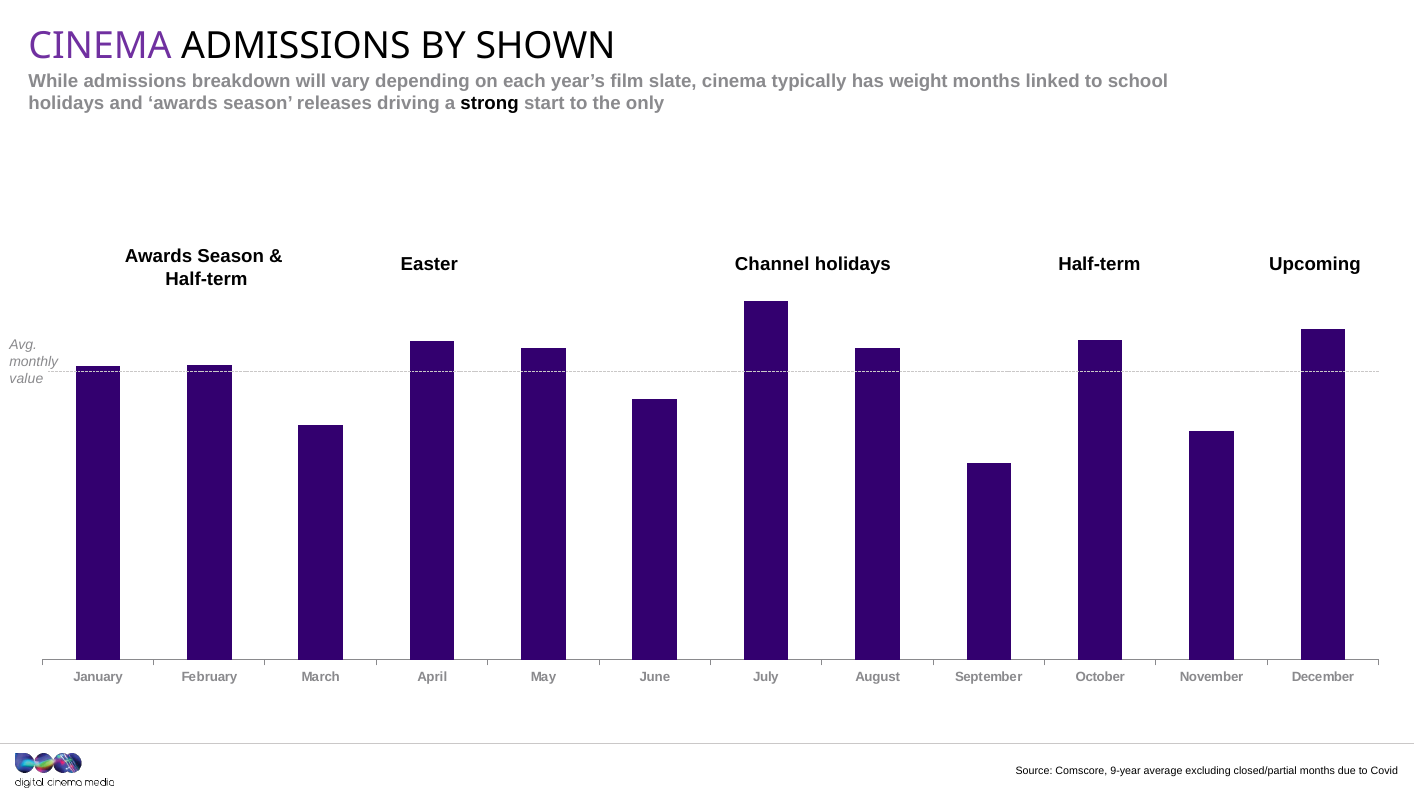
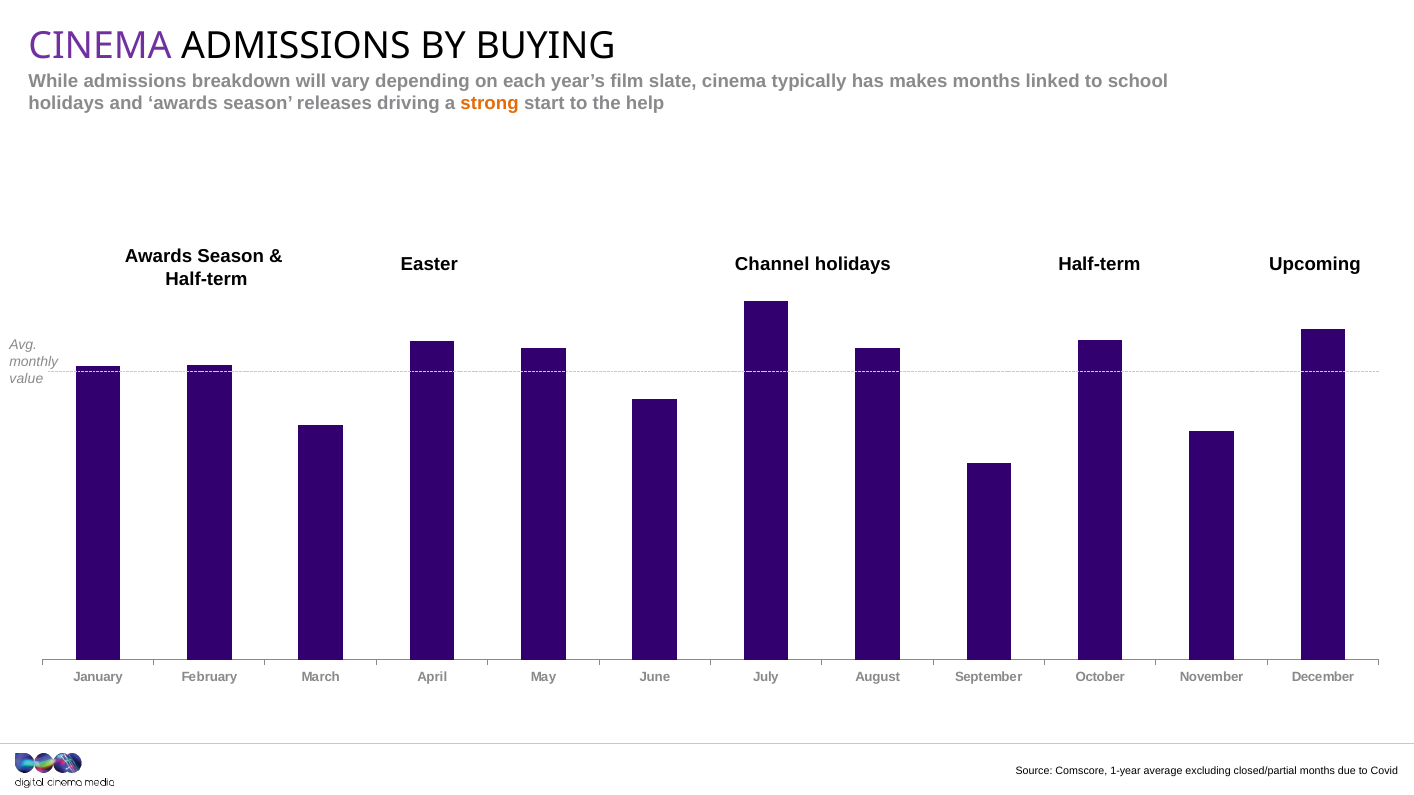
SHOWN: SHOWN -> BUYING (546, 46)
weight: weight -> makes (918, 81)
strong colour: black -> orange (490, 104)
only: only -> help (645, 104)
9-year: 9-year -> 1-year (1126, 771)
